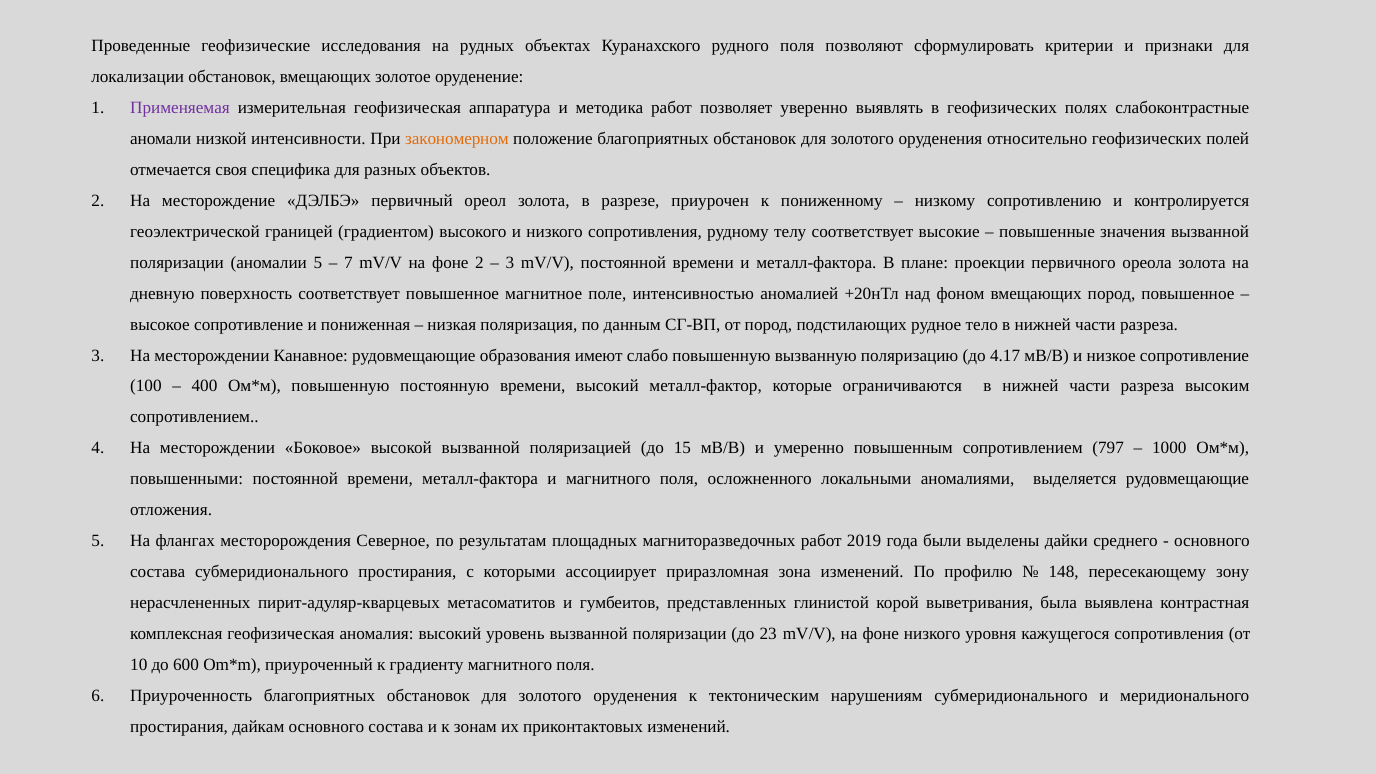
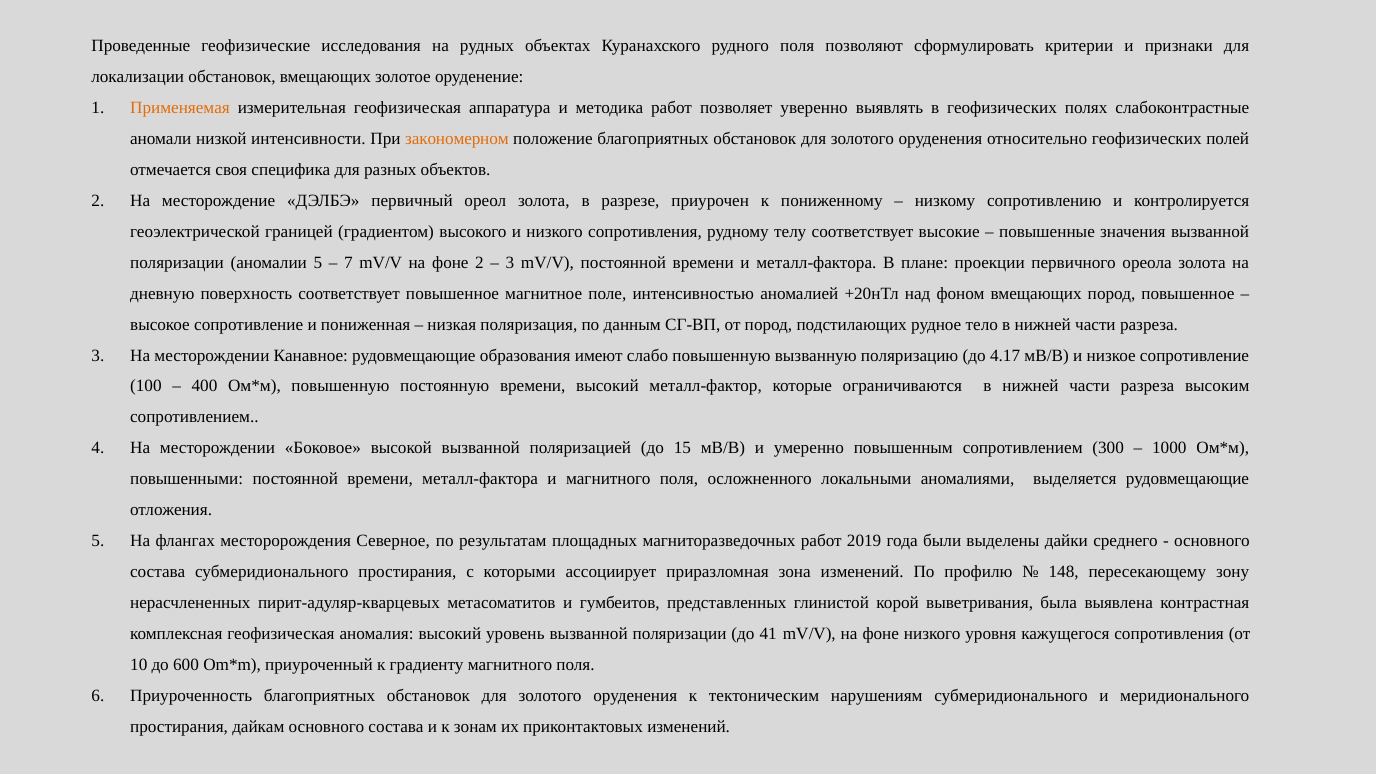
Применяемая colour: purple -> orange (180, 108)
797: 797 -> 300 (1108, 448)
23: 23 -> 41 (768, 634)
